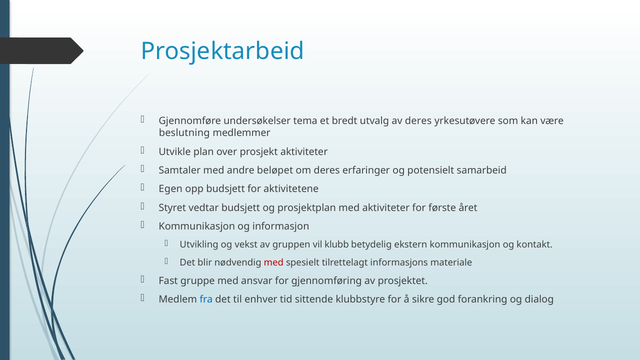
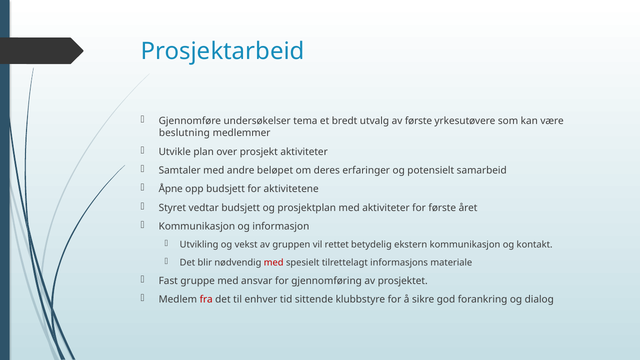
av deres: deres -> første (418, 121)
Egen: Egen -> Åpne (171, 189)
klubb: klubb -> rettet (337, 245)
fra colour: blue -> red (206, 300)
